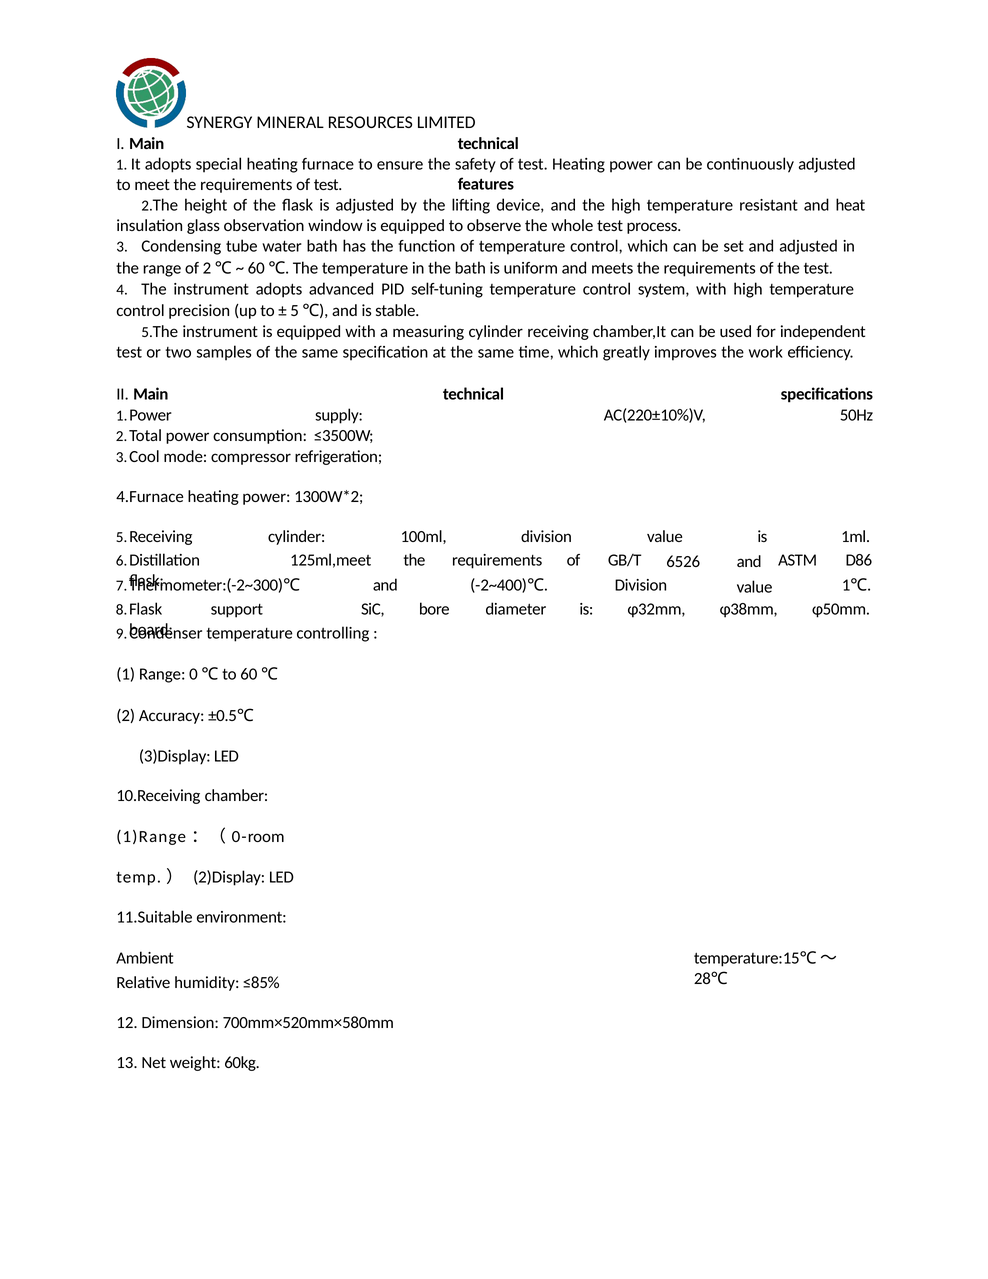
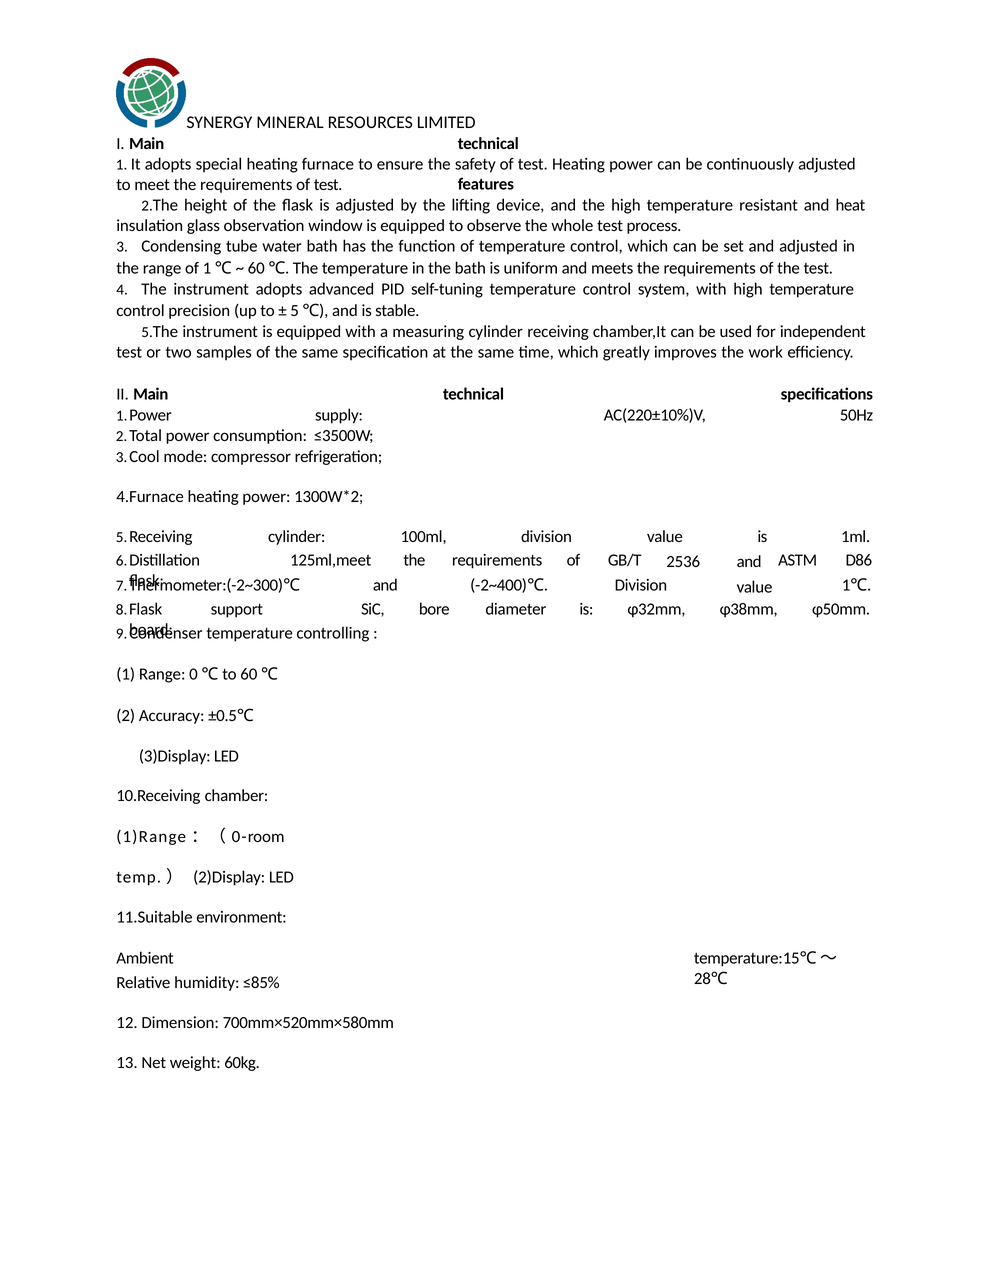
2: 2 -> 1 (207, 268)
6526: 6526 -> 2536 (683, 562)
